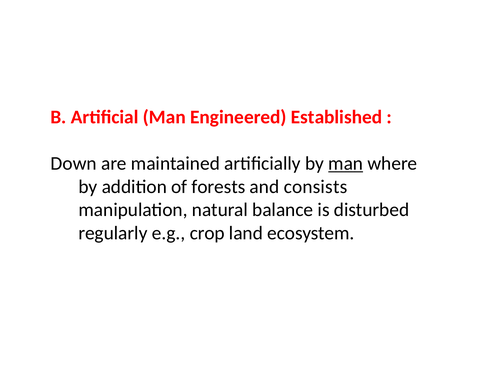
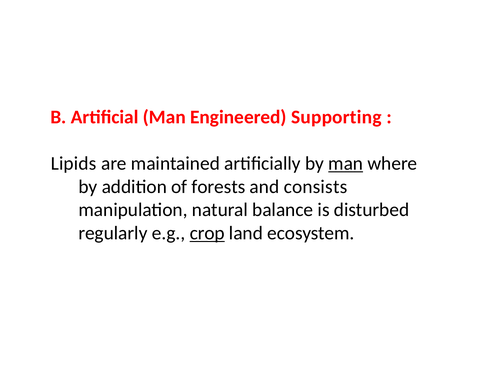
Established: Established -> Supporting (336, 117)
Down: Down -> Lipids (74, 164)
crop underline: none -> present (207, 233)
